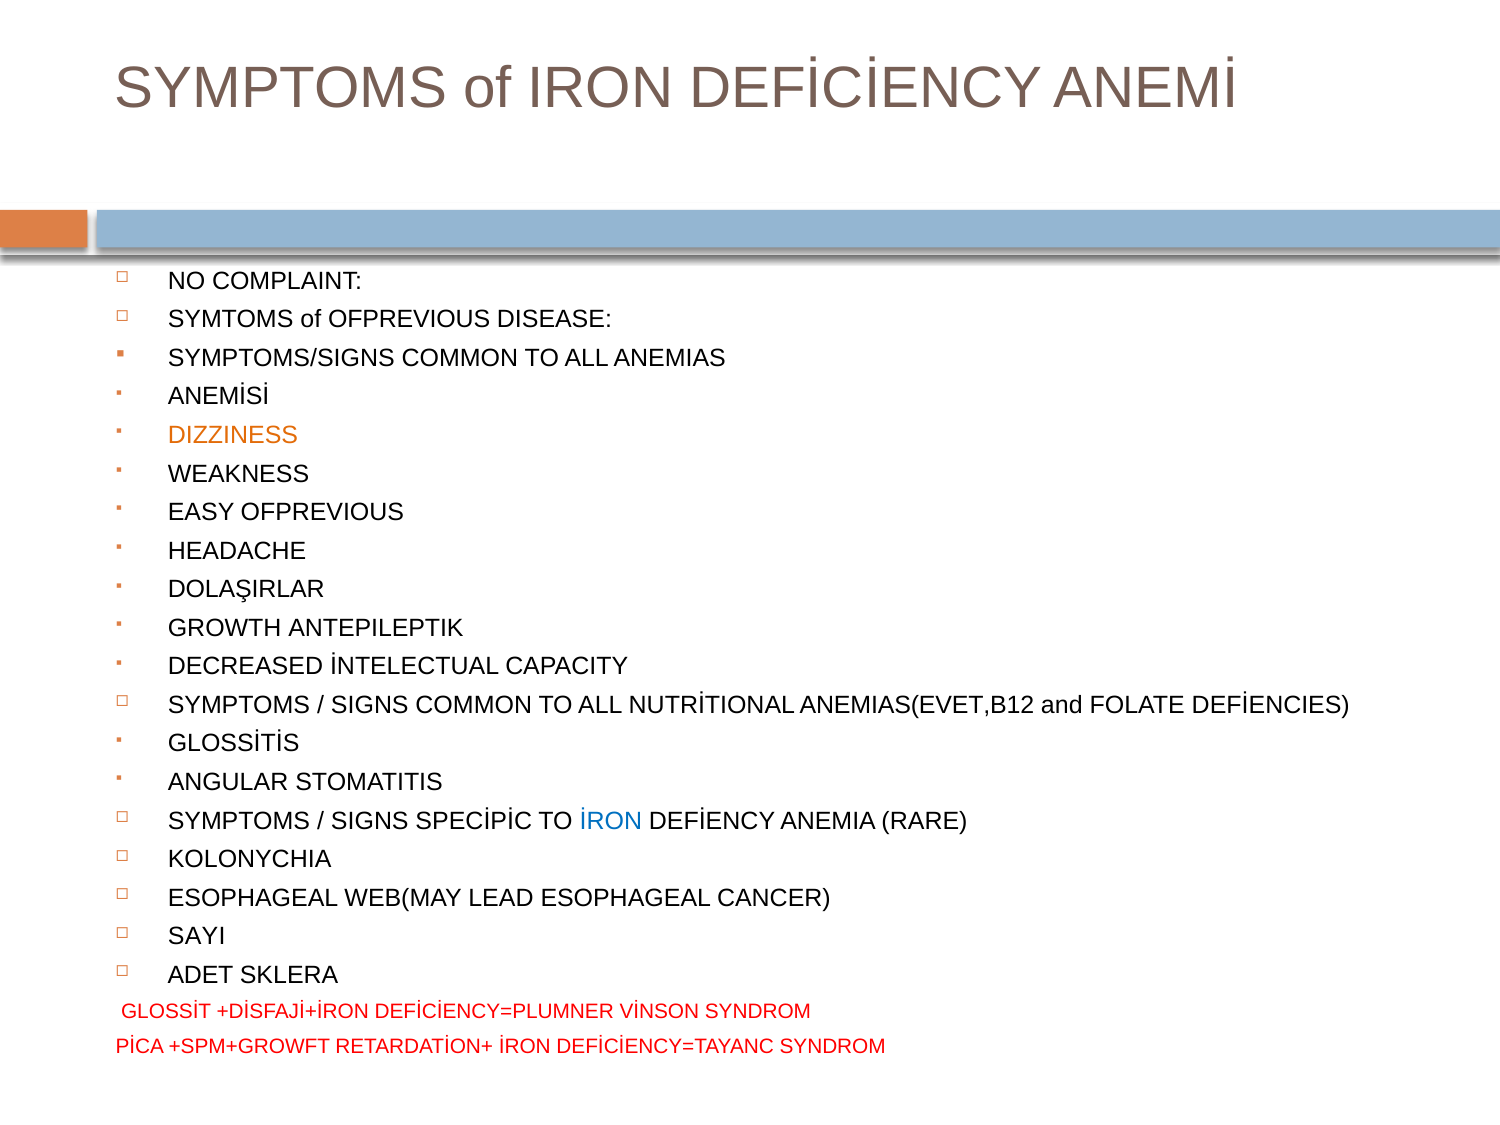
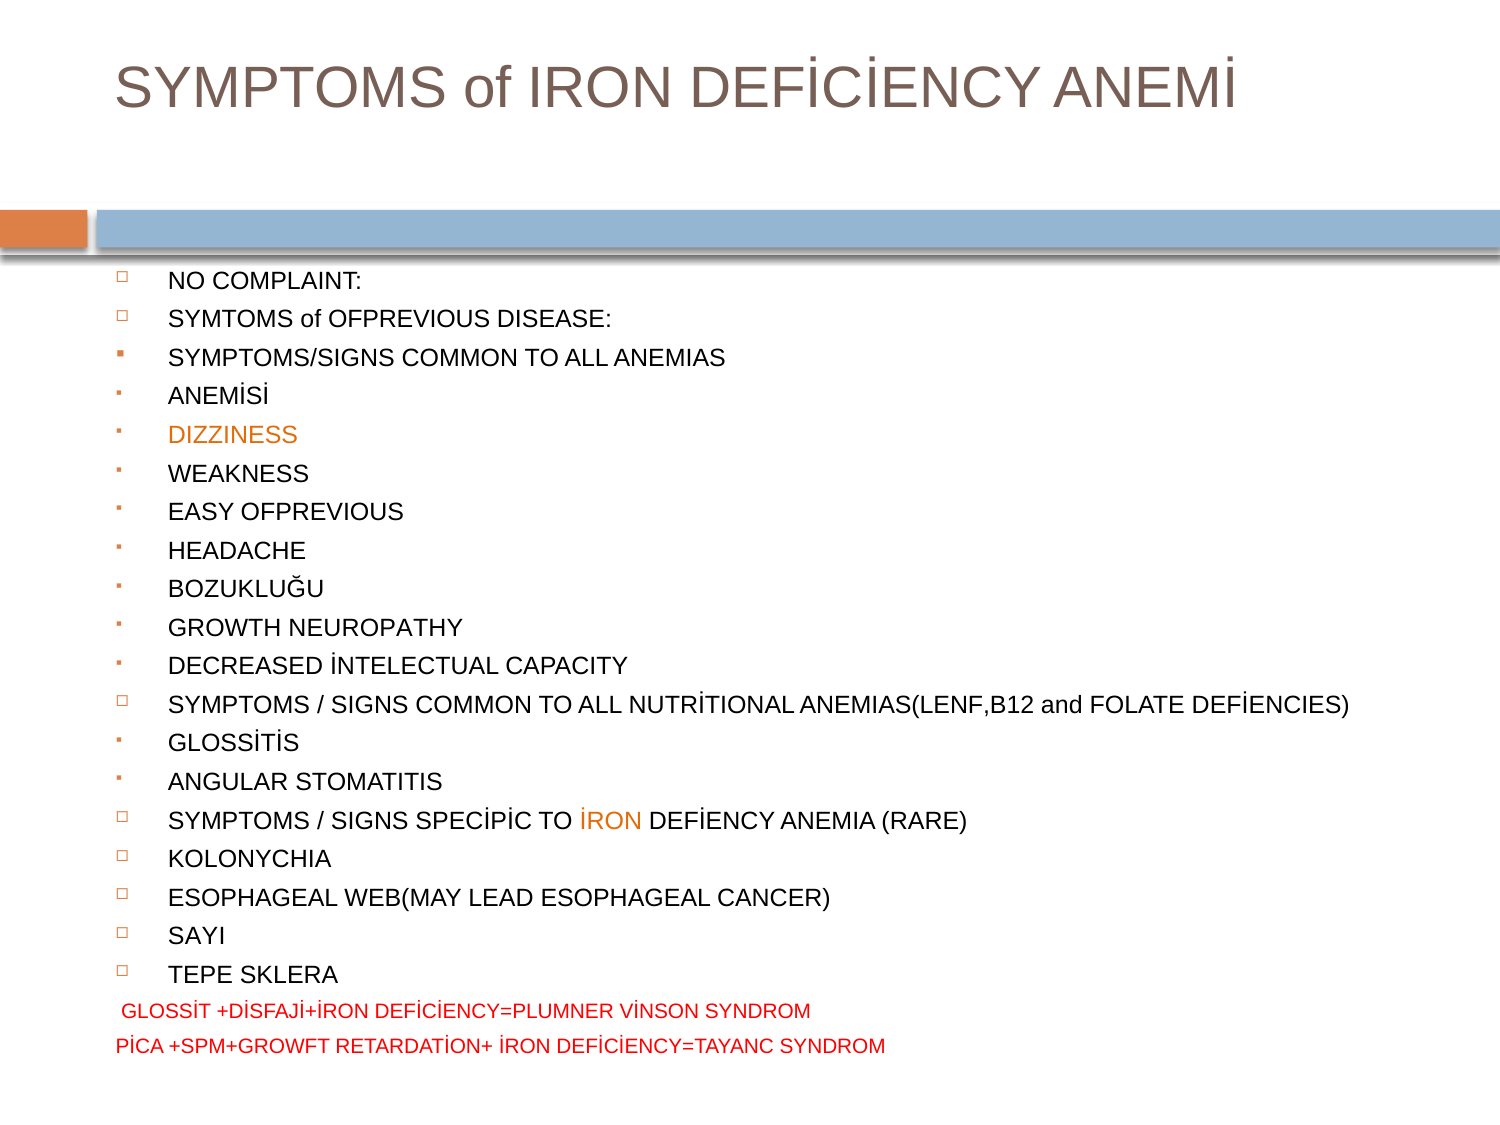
DOLAŞIRLAR: DOLAŞIRLAR -> BOZUKLUĞU (246, 589)
ANTEPILEPTIK: ANTEPILEPTIK -> NEUROPATHY (376, 628)
ANEMIAS(EVET,B12: ANEMIAS(EVET,B12 -> ANEMIAS(LENF,B12 (917, 705)
İRON colour: blue -> orange (611, 821)
ADET: ADET -> TEPE (200, 975)
